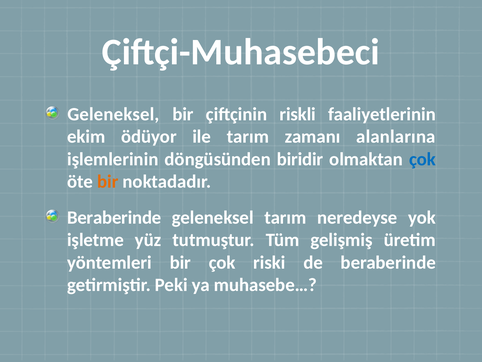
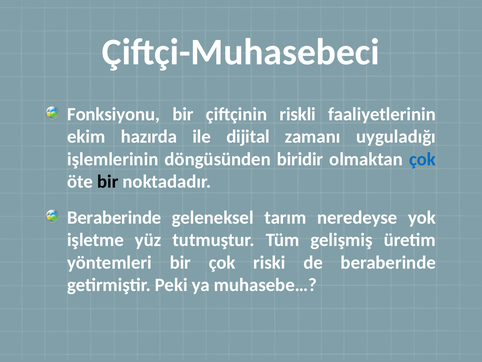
Geleneksel: Geleneksel -> Fonksiyonu (114, 114)
ödüyor: ödüyor -> hazırda (149, 137)
ile tarım: tarım -> dijital (248, 137)
alanlarına: alanlarına -> uyguladığı (396, 137)
bir colour: orange -> black (108, 182)
